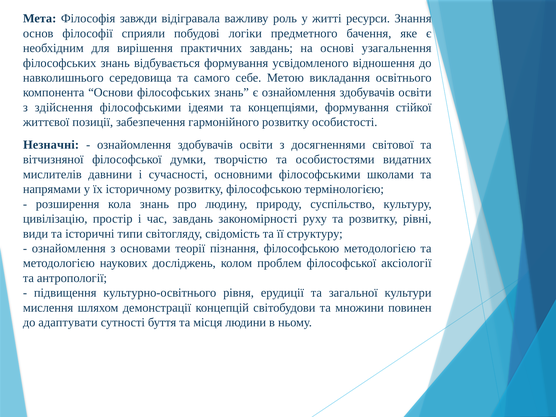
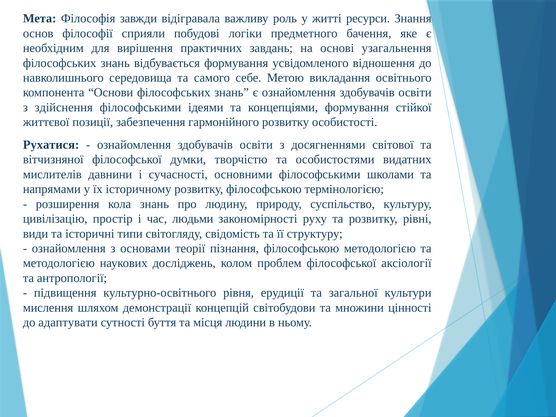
Незначні: Незначні -> Рухатися (51, 145)
час завдань: завдань -> людьми (193, 219)
повинен: повинен -> цінності (410, 308)
